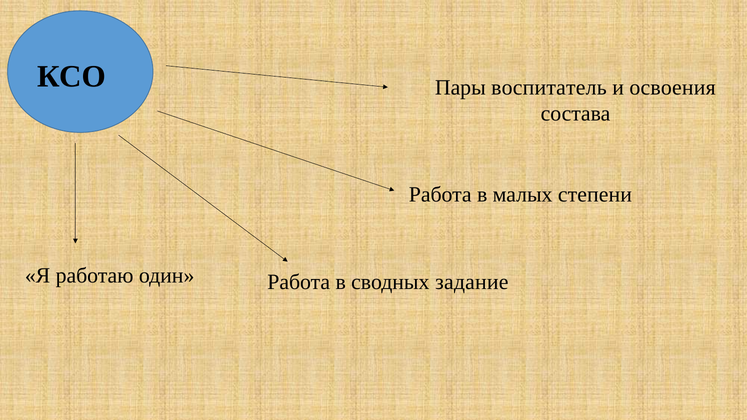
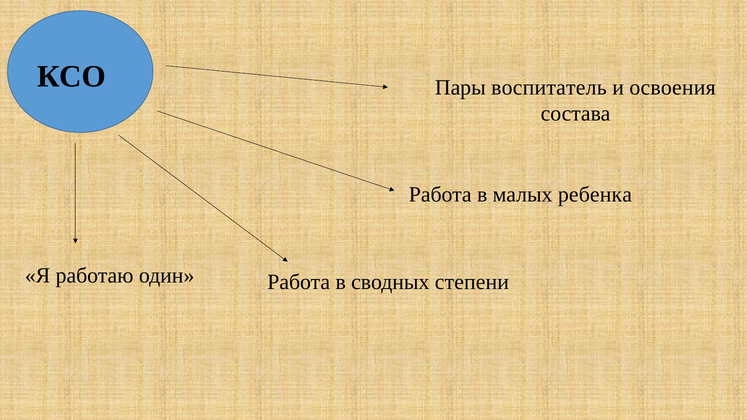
степени: степени -> ребенка (595, 195)
задание: задание -> степени (472, 282)
